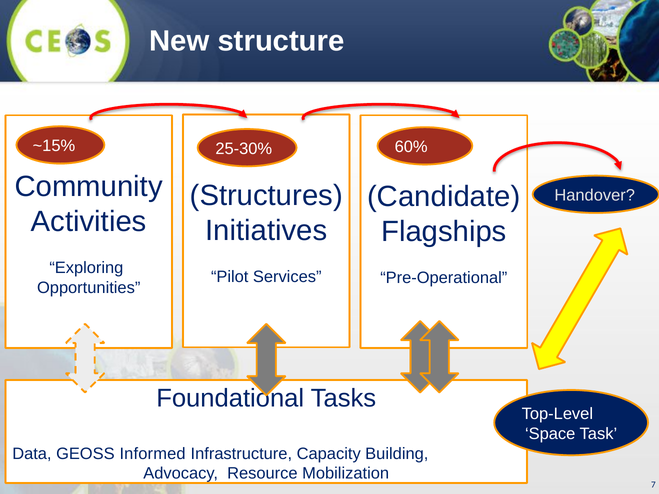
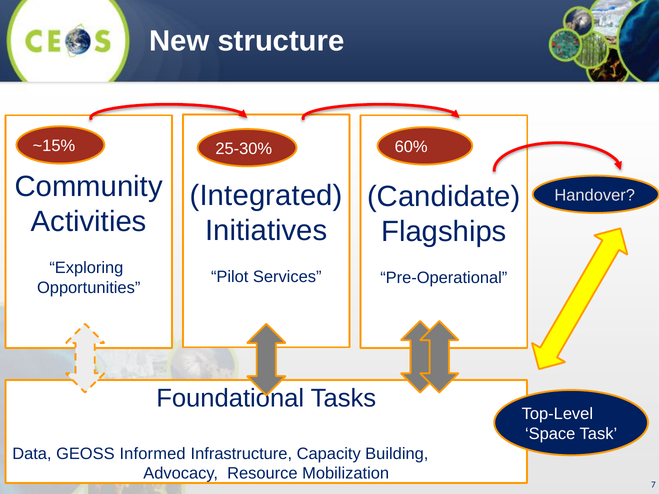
Structures: Structures -> Integrated (266, 196)
